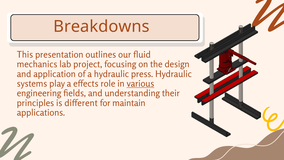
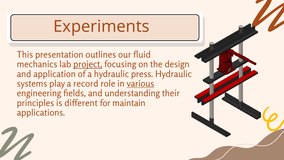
Breakdowns: Breakdowns -> Experiments (101, 27)
project underline: none -> present (88, 64)
effects: effects -> record (86, 84)
